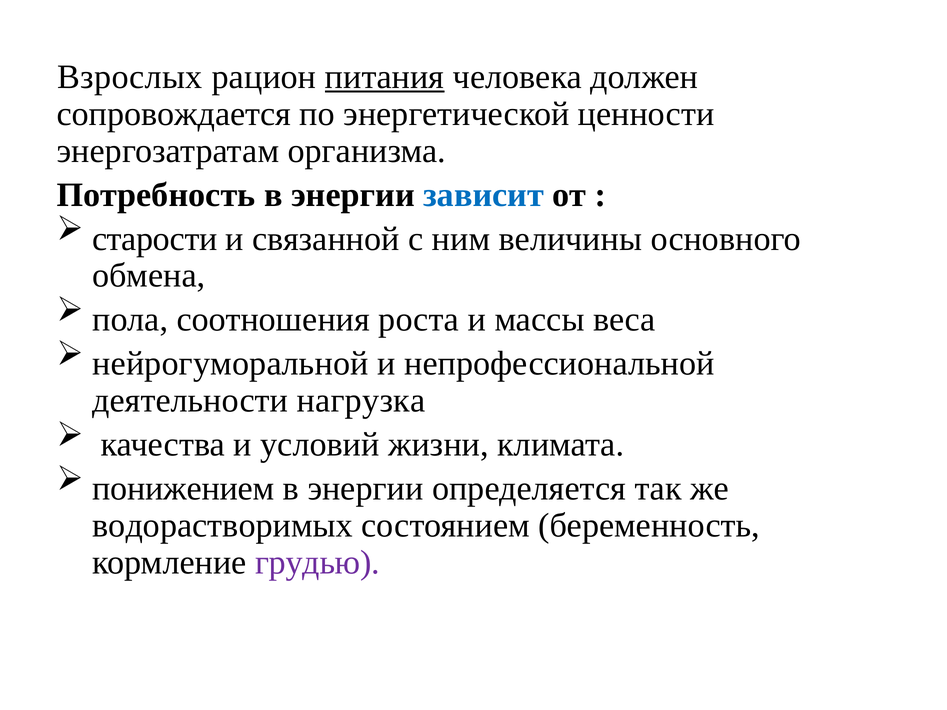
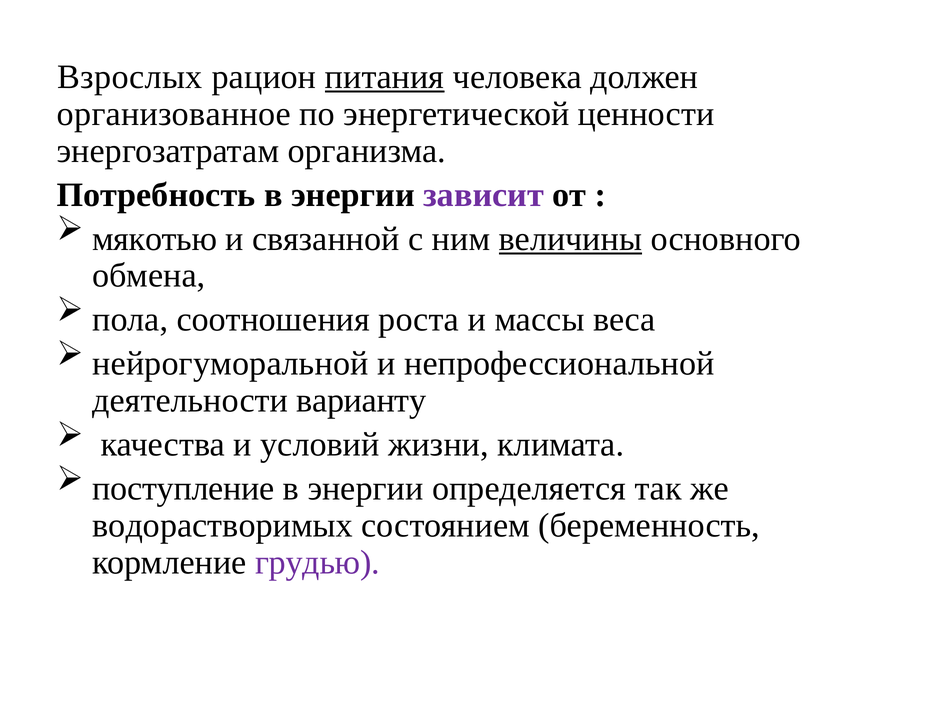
сопровождается: сопровождается -> организованное (174, 114)
зависит colour: blue -> purple (484, 195)
старости: старости -> мякотью (155, 239)
величины underline: none -> present (570, 239)
нагрузка: нагрузка -> варианту (361, 401)
понижением: понижением -> поступление (183, 489)
